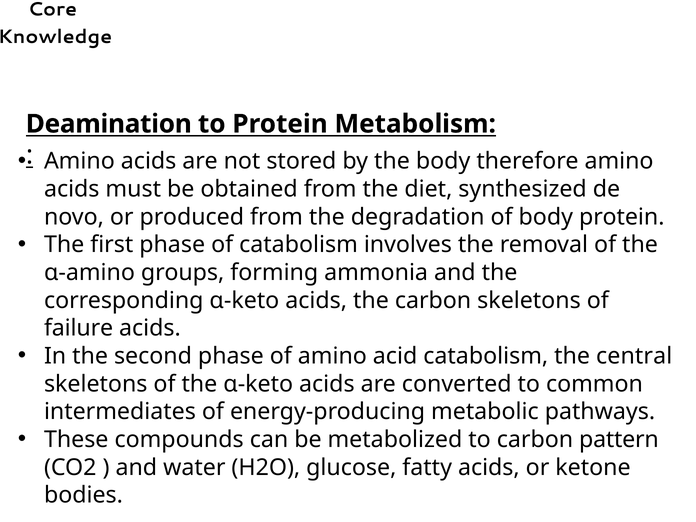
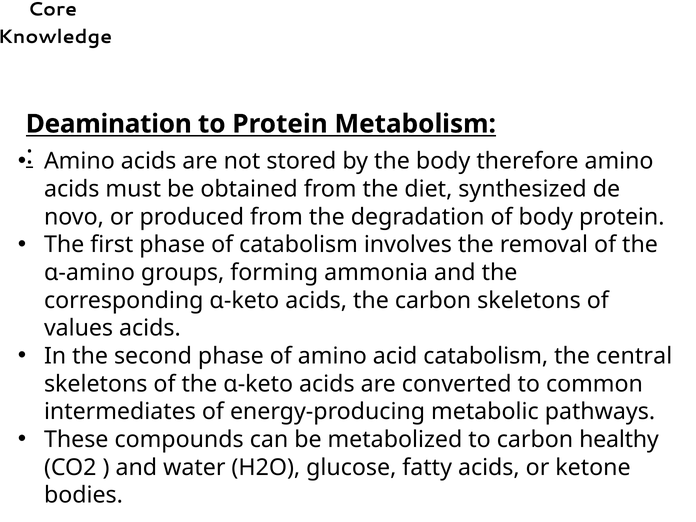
failure: failure -> values (79, 328)
pattern: pattern -> healthy (619, 440)
